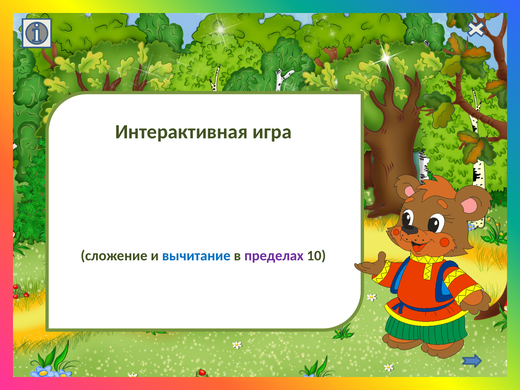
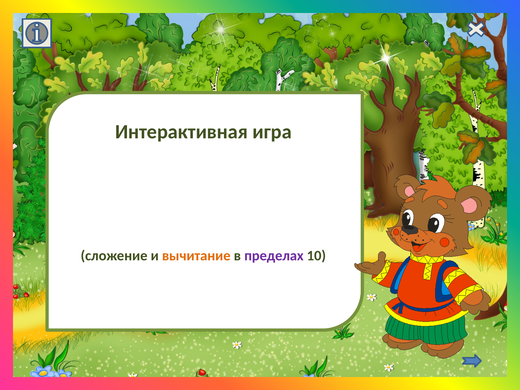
вычитание colour: blue -> orange (196, 256)
